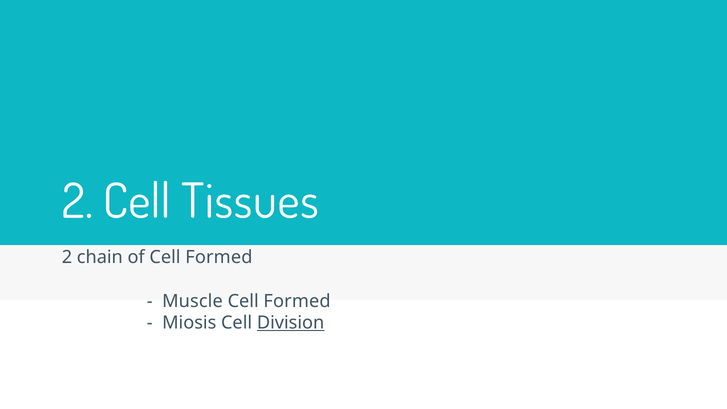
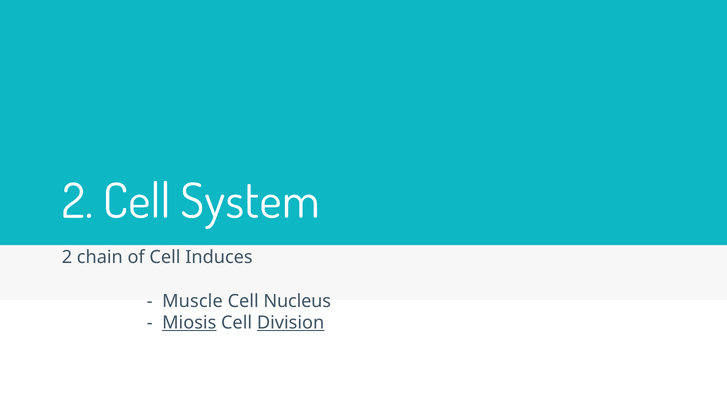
Tissues: Tissues -> System (250, 202)
of Cell Formed: Formed -> Induces (219, 257)
Formed: Formed -> Nucleus (297, 301)
Miosis underline: none -> present (189, 323)
